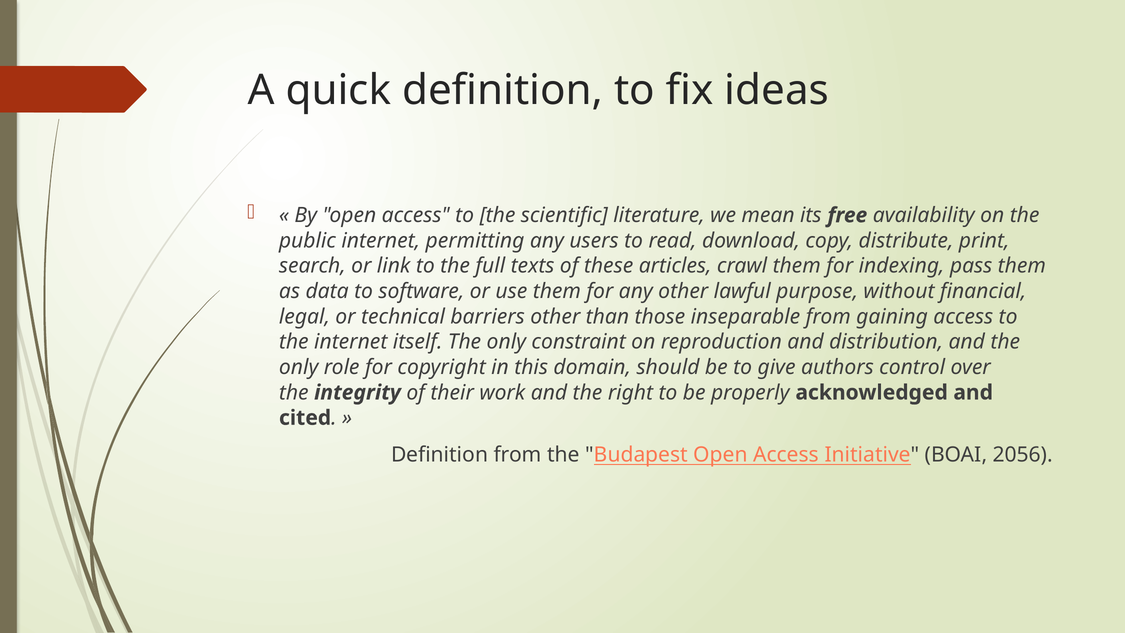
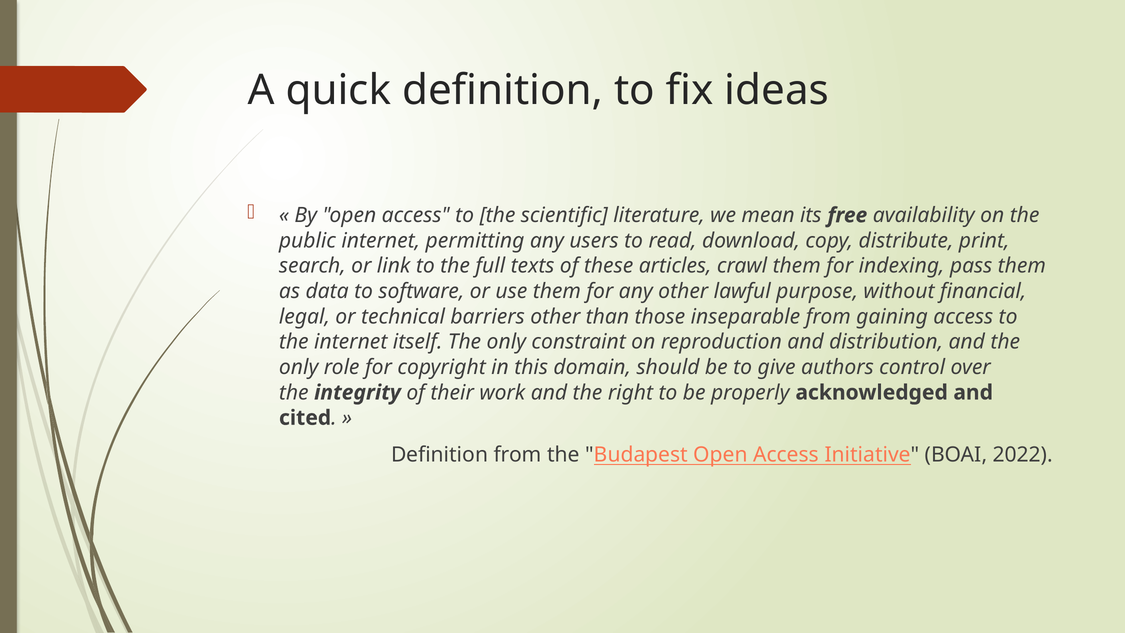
2056: 2056 -> 2022 (1023, 455)
